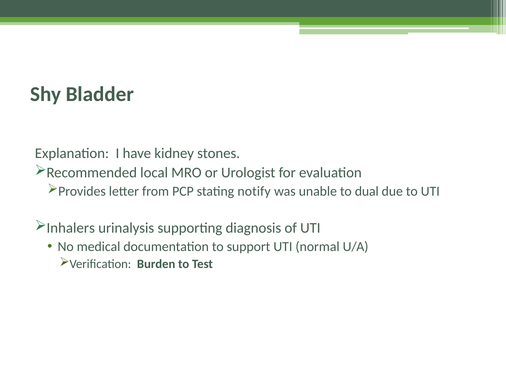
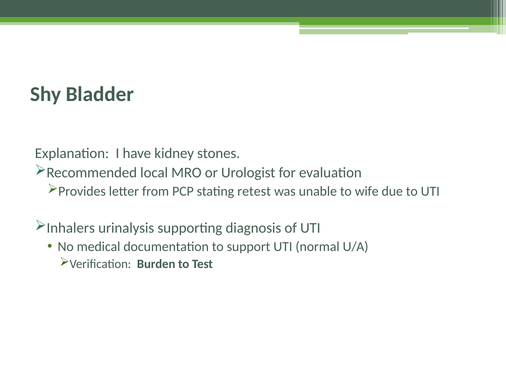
notify: notify -> retest (254, 191)
dual: dual -> wife (367, 191)
